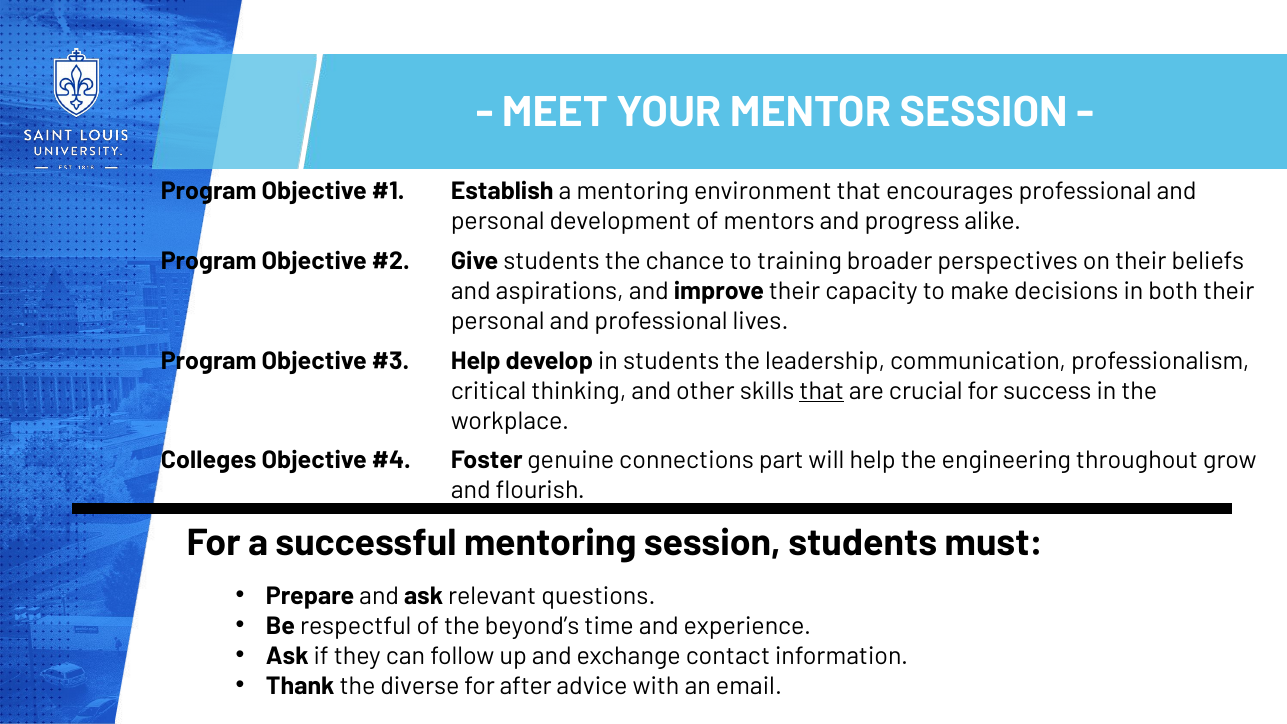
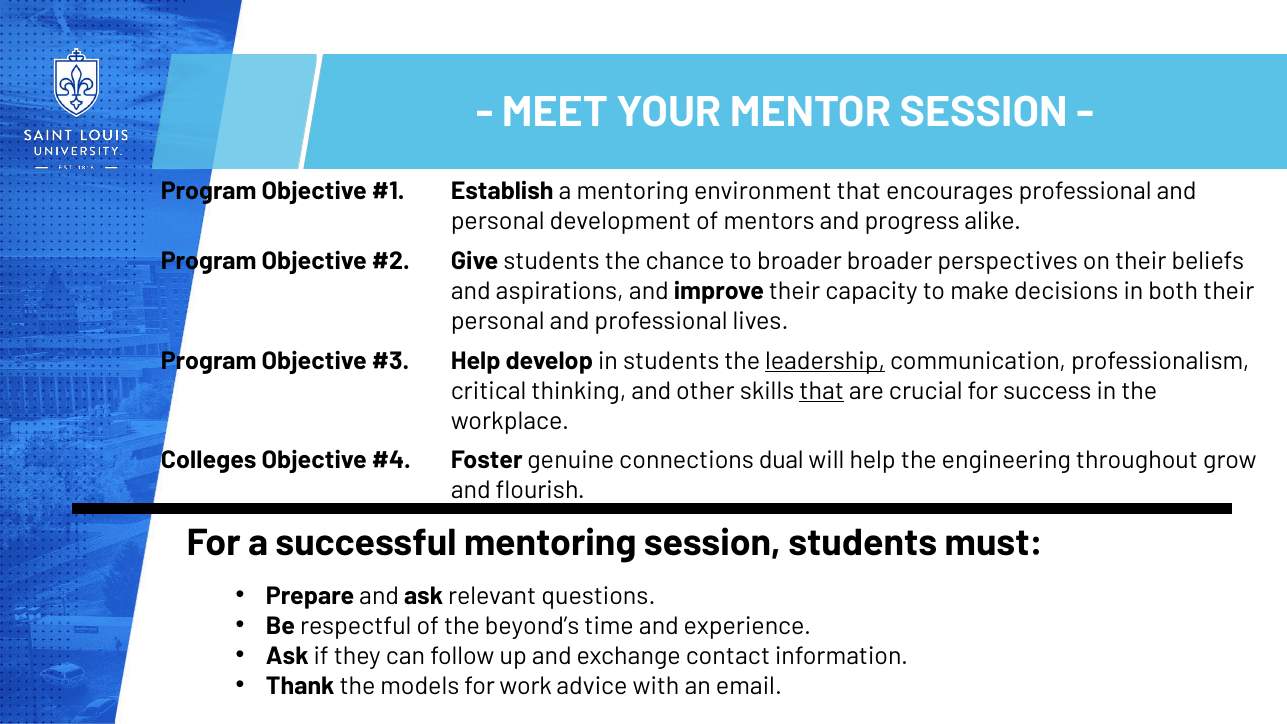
to training: training -> broader (800, 261)
leadership underline: none -> present (825, 361)
part: part -> dual (781, 461)
diverse: diverse -> models (420, 686)
after: after -> work (526, 686)
